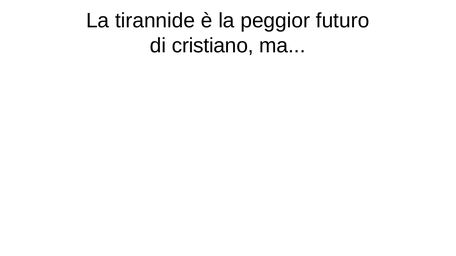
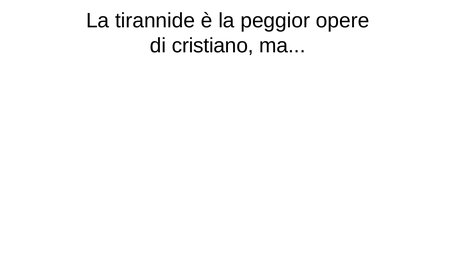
futuro: futuro -> opere (343, 21)
